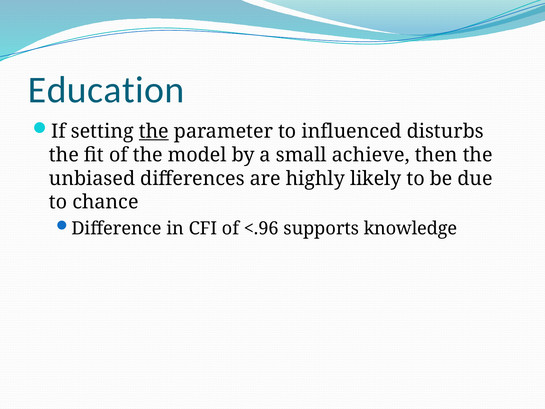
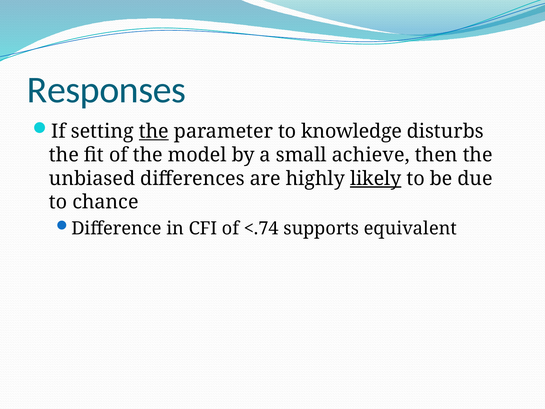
Education: Education -> Responses (106, 90)
influenced: influenced -> knowledge (352, 131)
likely underline: none -> present (376, 178)
<.96: <.96 -> <.74 (261, 228)
knowledge: knowledge -> equivalent (410, 228)
